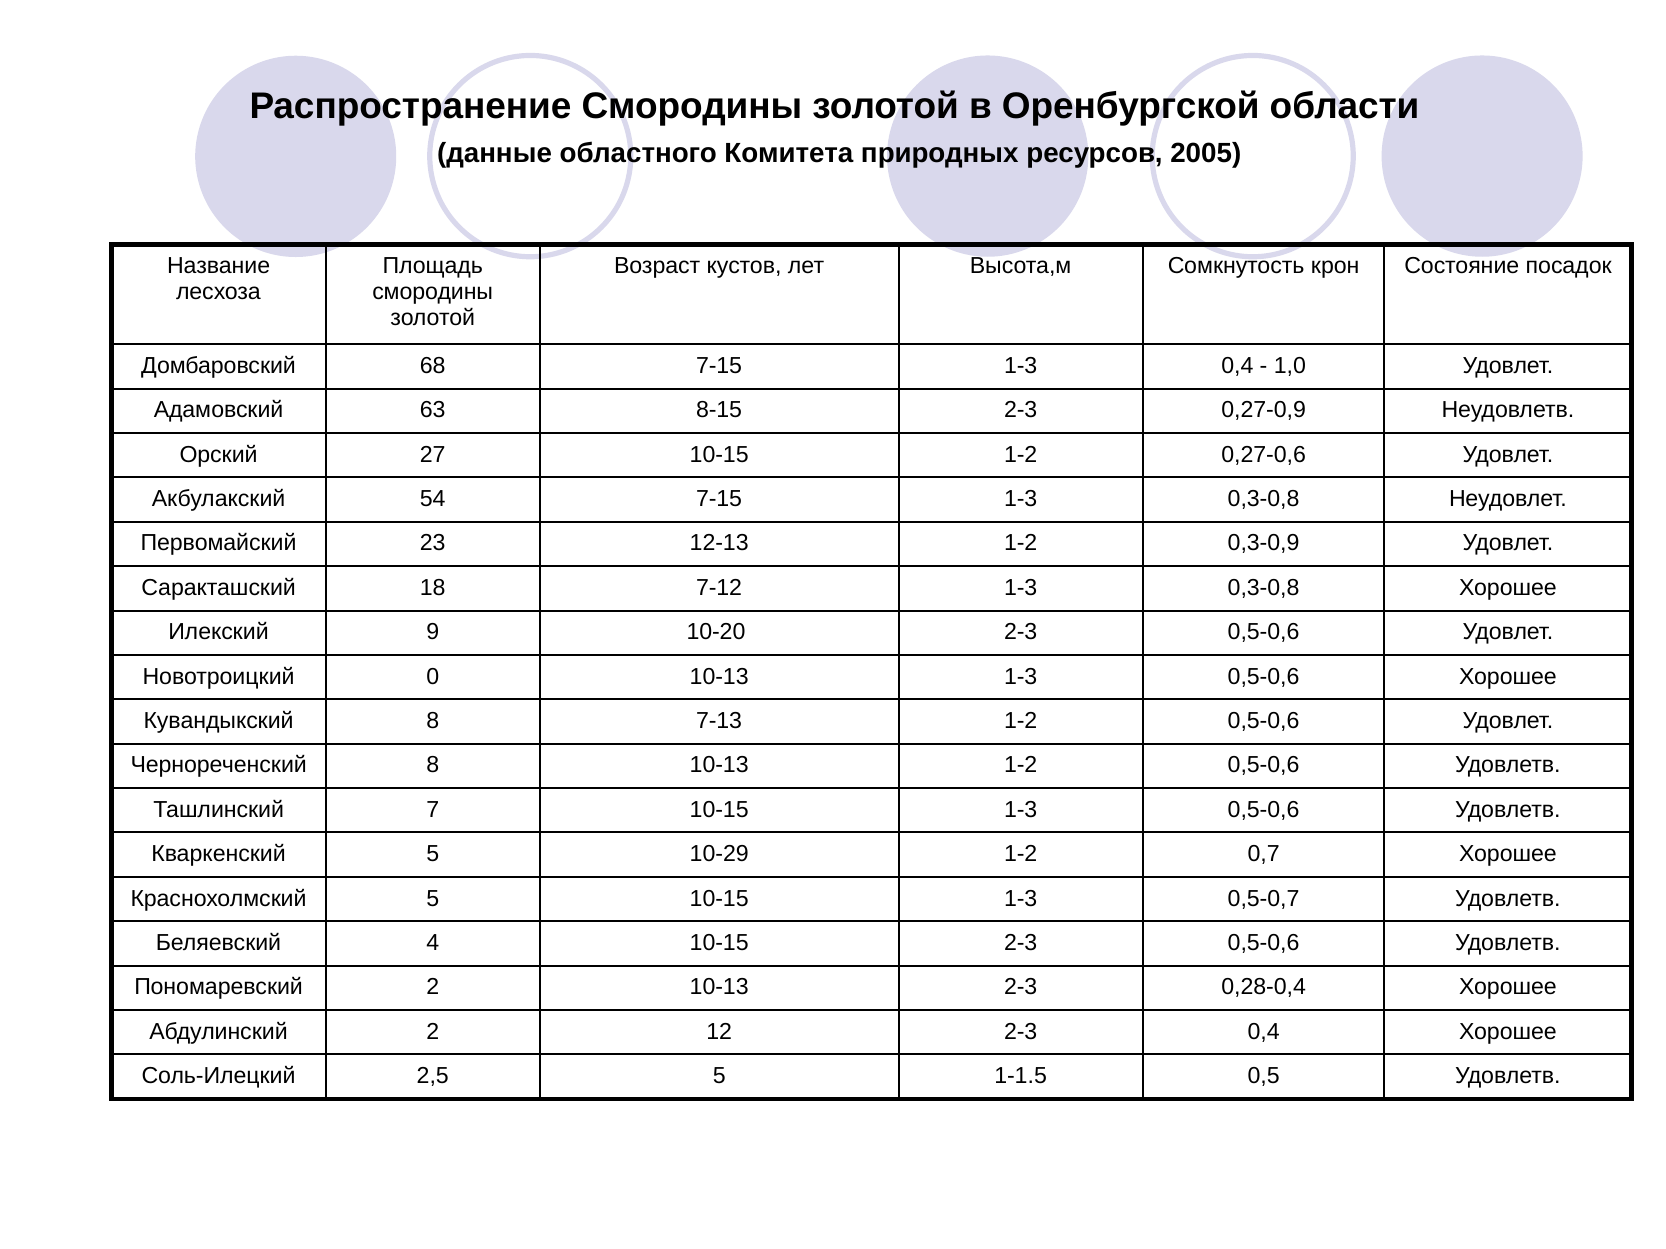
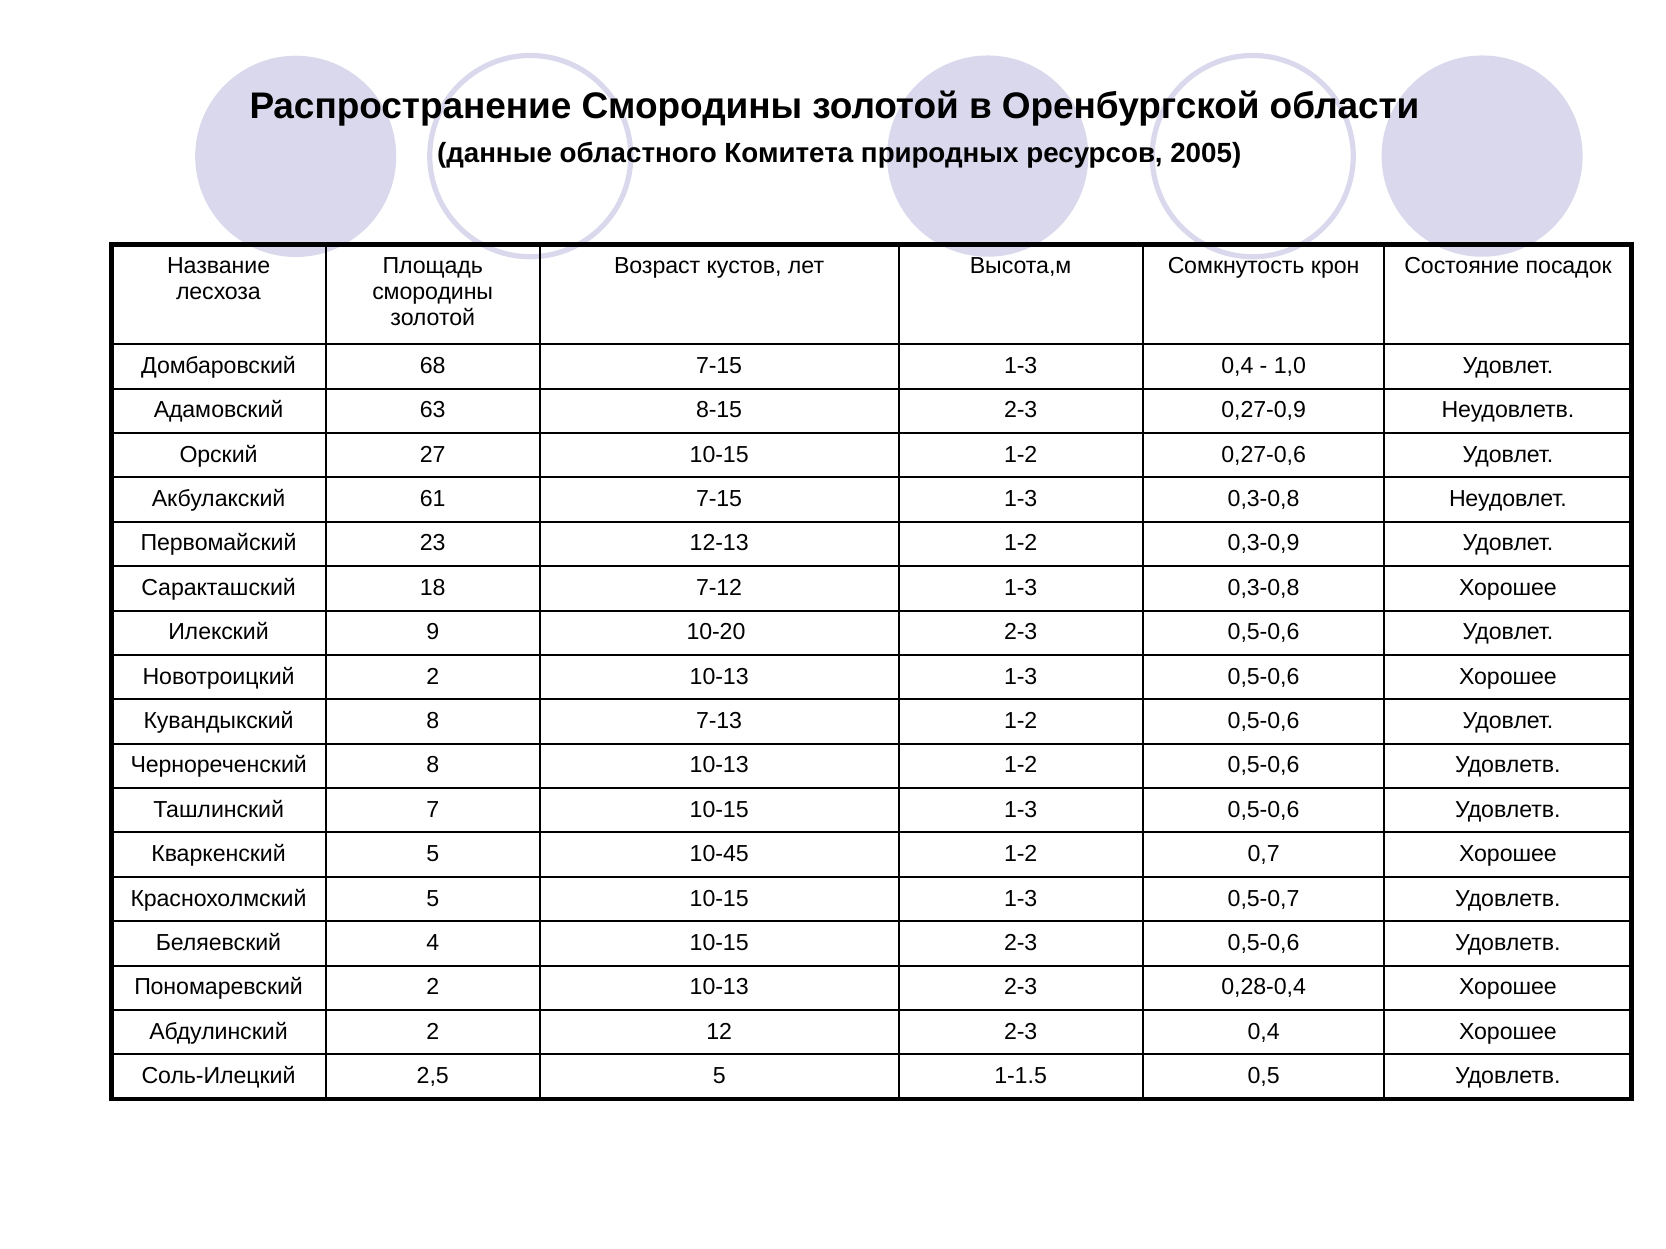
54: 54 -> 61 (433, 499)
Новотроицкий 0: 0 -> 2 (433, 677)
10-29: 10-29 -> 10-45 (719, 854)
